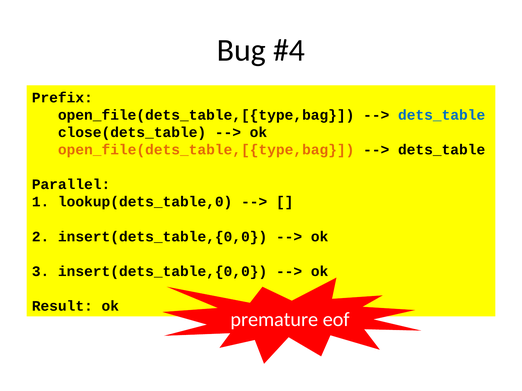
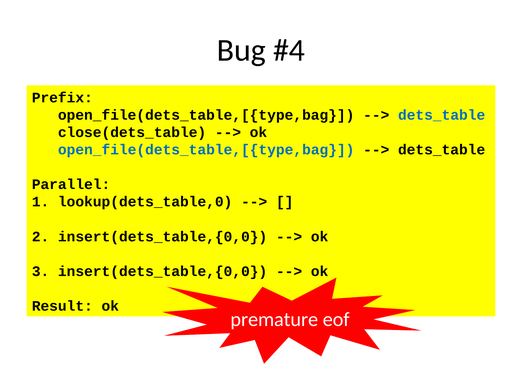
open_file(dets_table,[{type,bag colour: orange -> blue (206, 150)
